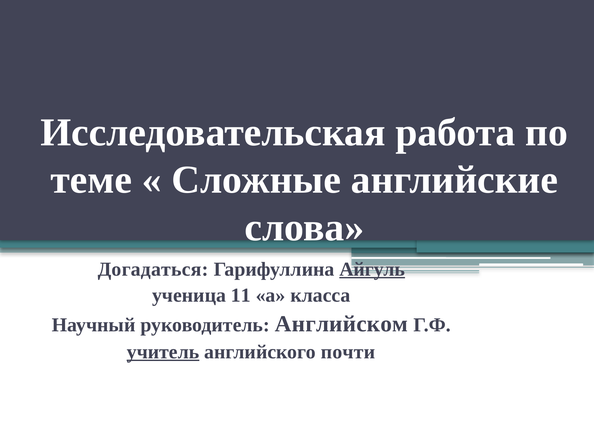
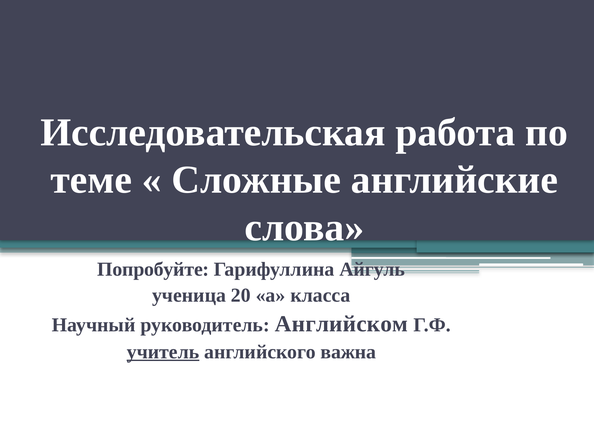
Догадаться: Догадаться -> Попробуйте (153, 270)
Айгуль underline: present -> none (372, 270)
11: 11 -> 20 (241, 296)
почти: почти -> важна (348, 352)
